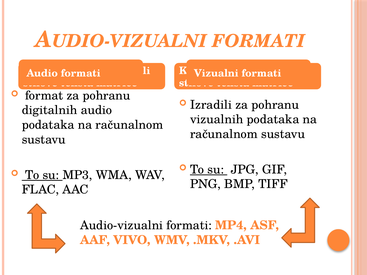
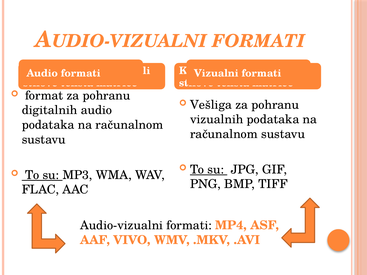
Izradili: Izradili -> Vešliga (211, 105)
